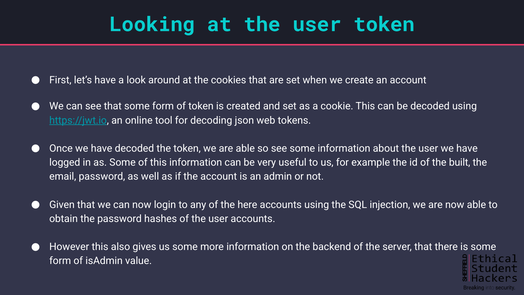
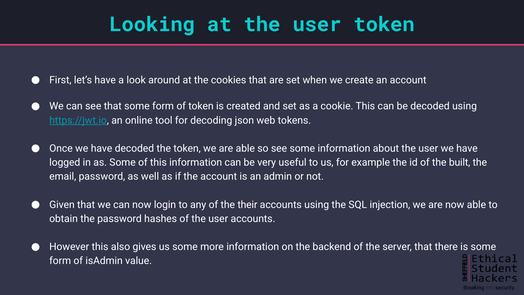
here: here -> their (247, 205)
